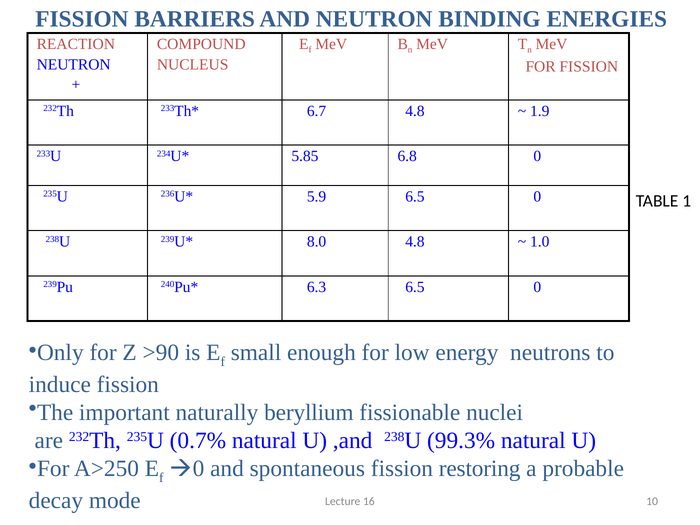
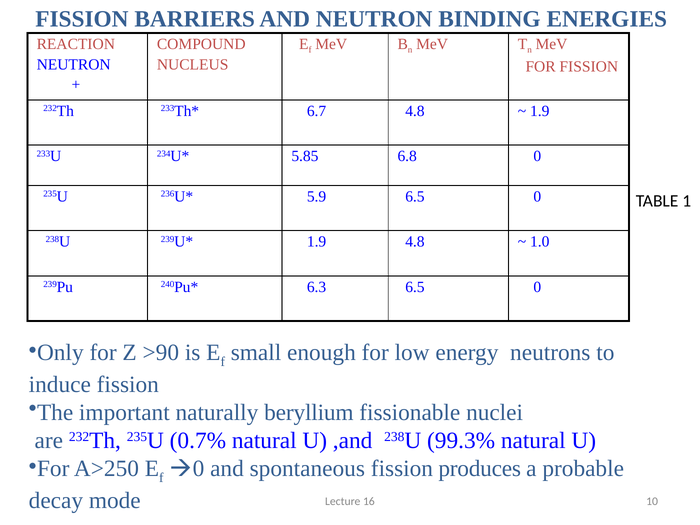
8.0: 8.0 -> 1.9 (317, 242)
restoring: restoring -> produces (480, 469)
